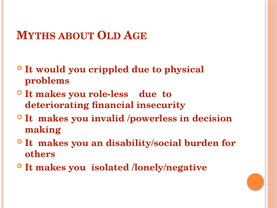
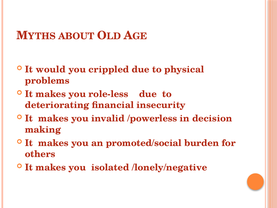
disability/social: disability/social -> promoted/social (144, 143)
